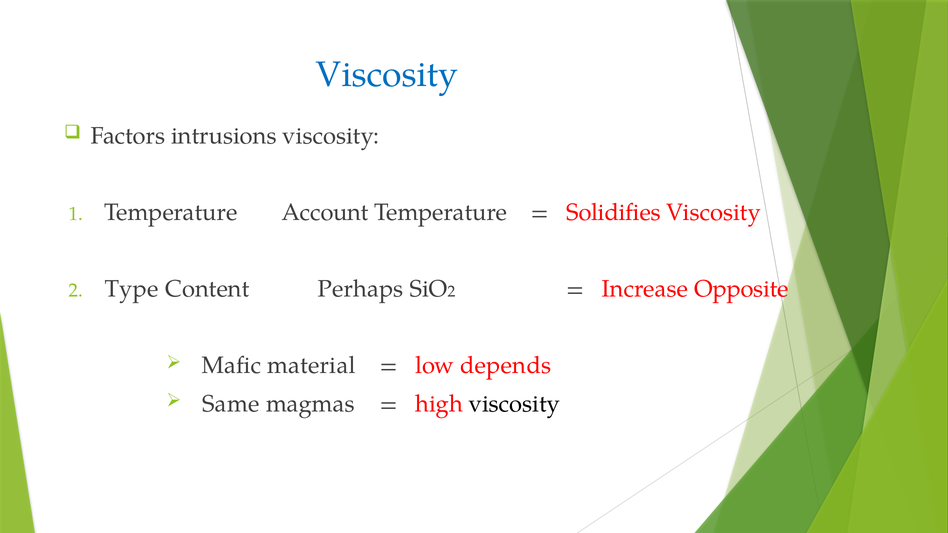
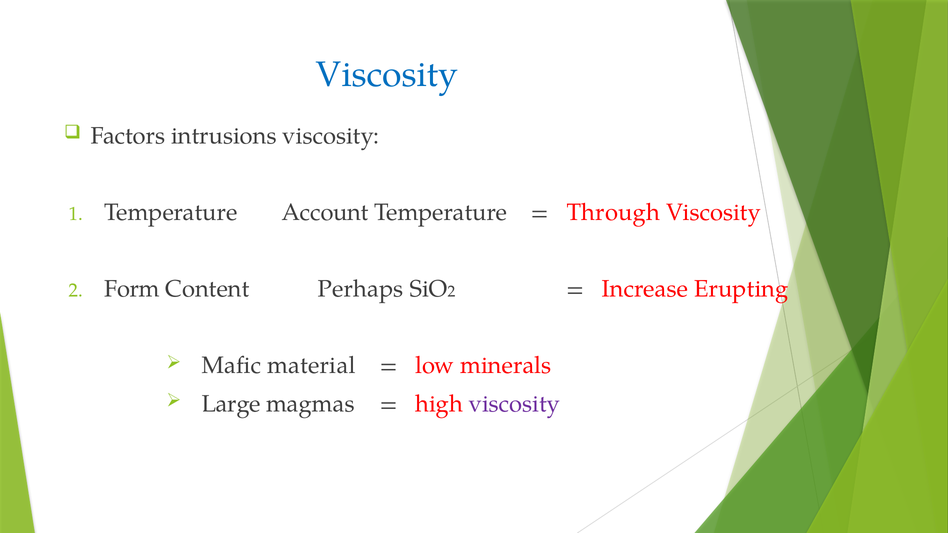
Solidifies: Solidifies -> Through (613, 213)
Type: Type -> Form (132, 289)
Opposite: Opposite -> Erupting (741, 289)
depends: depends -> minerals (506, 366)
Same: Same -> Large (231, 404)
viscosity colour: black -> purple (514, 404)
